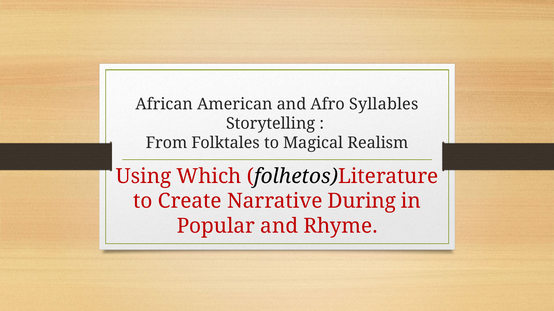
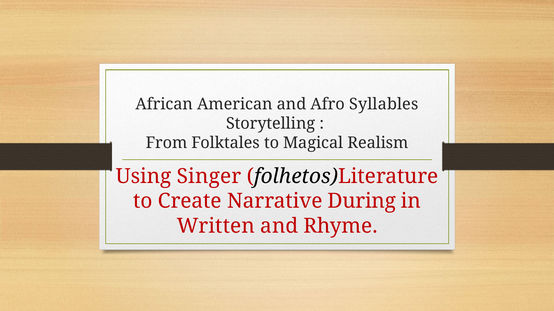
Which: Which -> Singer (209, 177)
Popular: Popular -> Written (216, 226)
